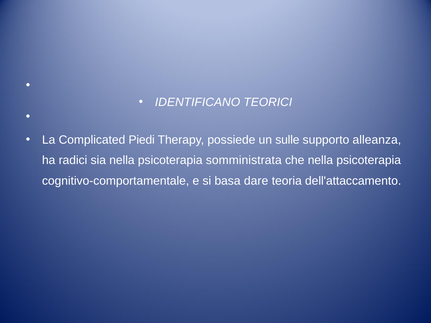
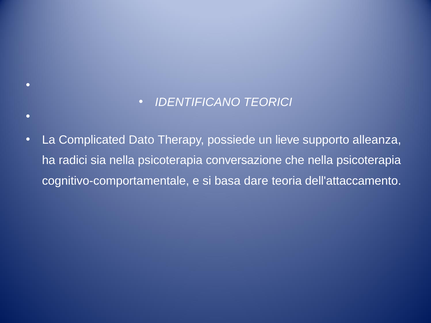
Piedi: Piedi -> Dato (142, 140)
sulle: sulle -> lieve (287, 140)
somministrata: somministrata -> conversazione (244, 160)
